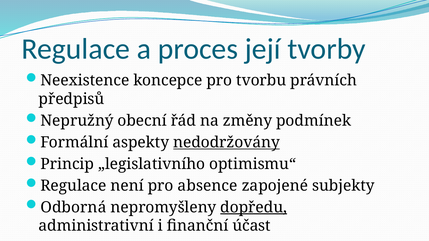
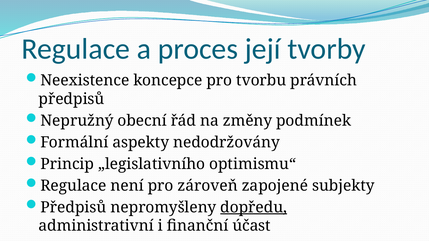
nedodržovány underline: present -> none (226, 143)
absence: absence -> zároveň (208, 186)
Odborná: Odborná -> Předpisů (73, 208)
